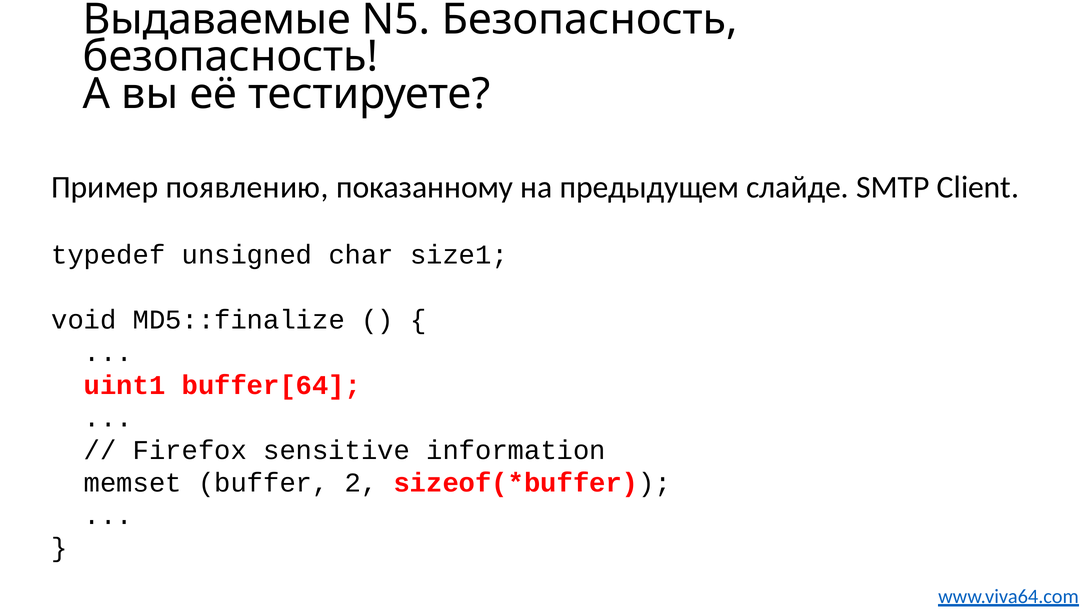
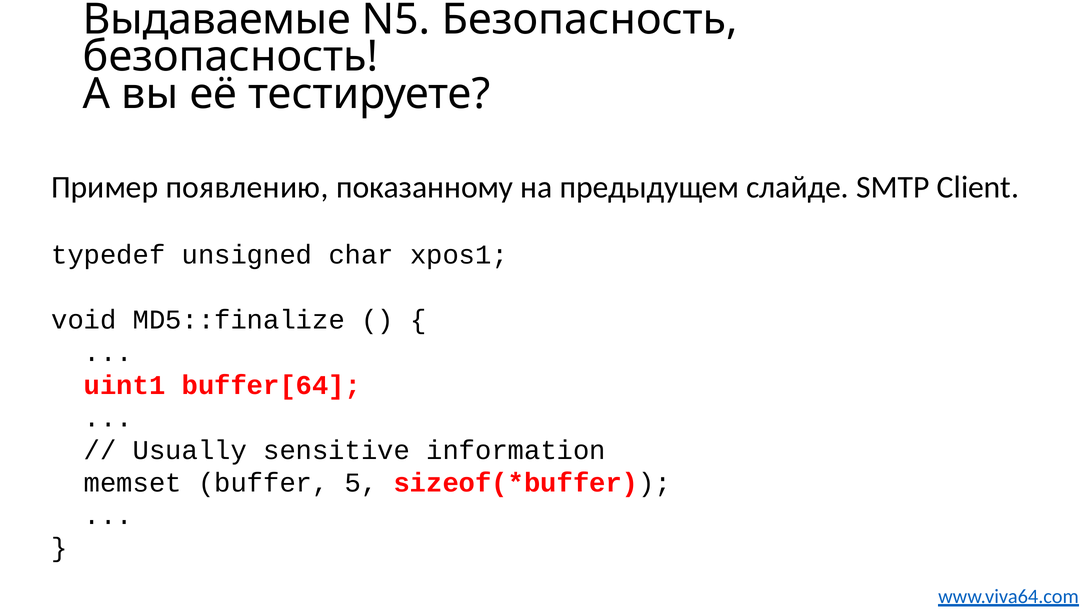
size1: size1 -> xpos1 (459, 255)
Firefox: Firefox -> Usually (190, 451)
2: 2 -> 5 (361, 483)
